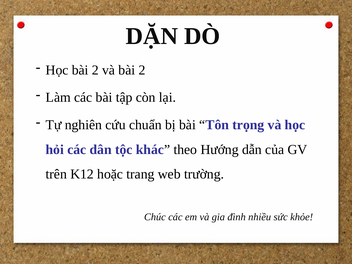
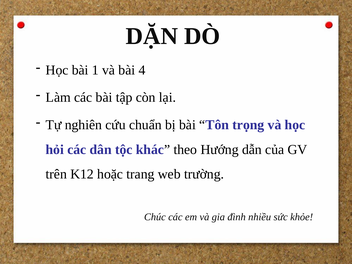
Học bài 2: 2 -> 1 (95, 70)
và bài 2: 2 -> 4 (142, 70)
